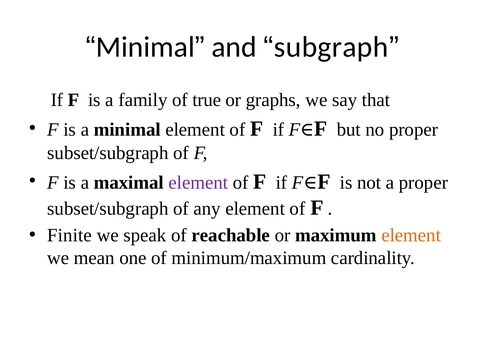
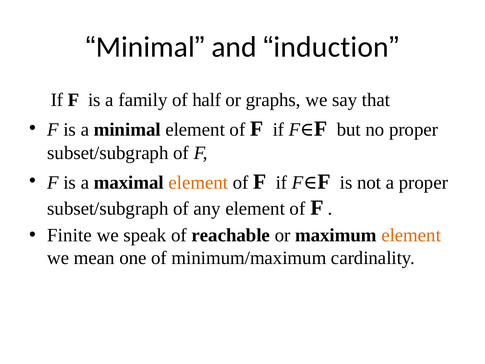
subgraph: subgraph -> induction (331, 47)
true: true -> half (207, 100)
element colour: purple -> orange (198, 182)
